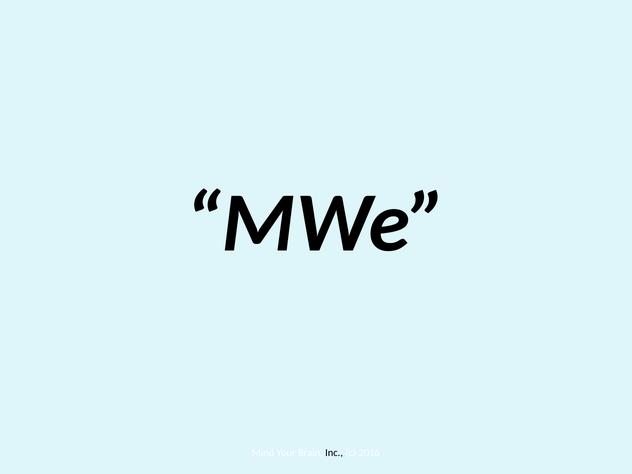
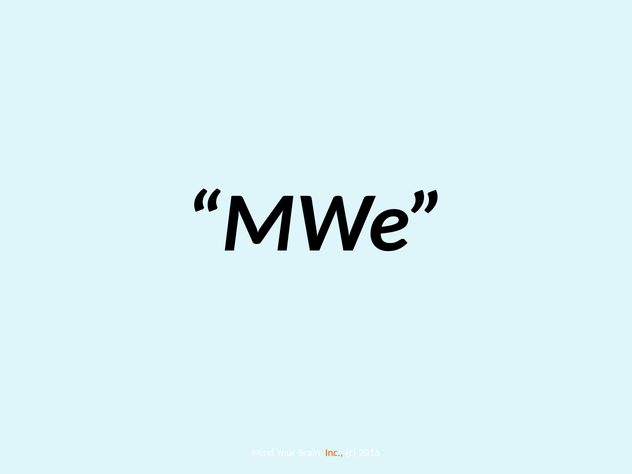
Inc colour: black -> orange (334, 453)
